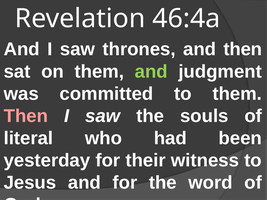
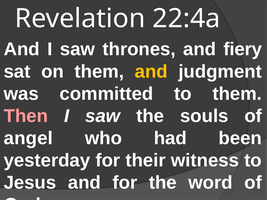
46:4a: 46:4a -> 22:4a (186, 19)
and then: then -> fiery (243, 49)
and colour: light green -> yellow (151, 72)
literal: literal -> angel (28, 138)
